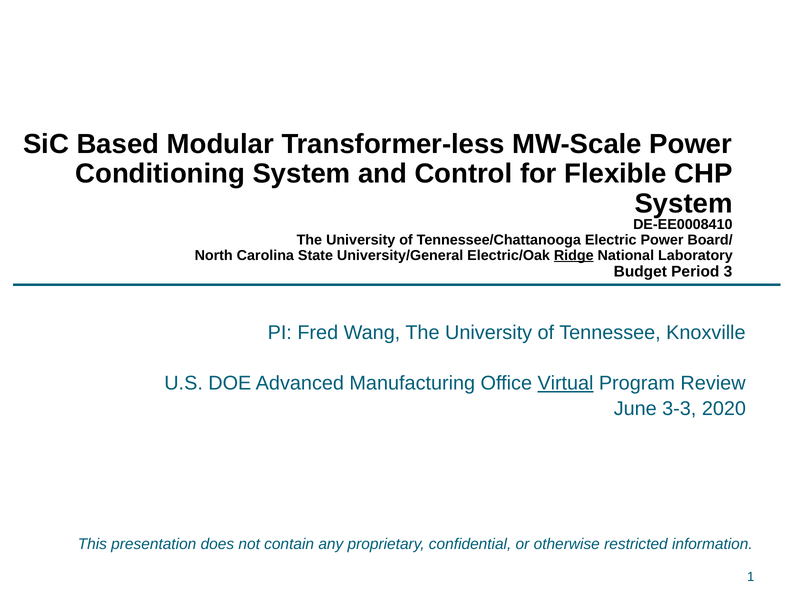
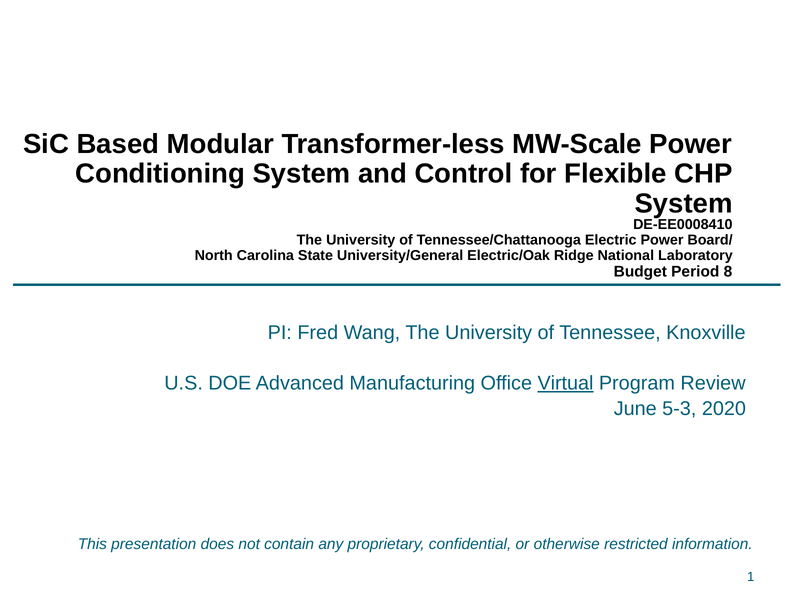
Ridge underline: present -> none (574, 255)
3: 3 -> 8 (728, 272)
3-3: 3-3 -> 5-3 (679, 408)
